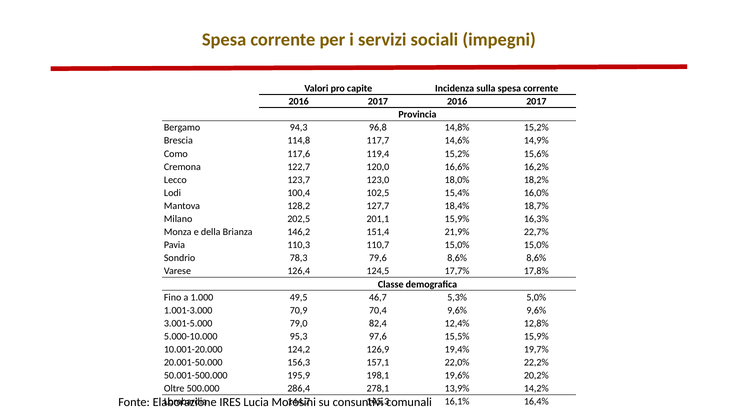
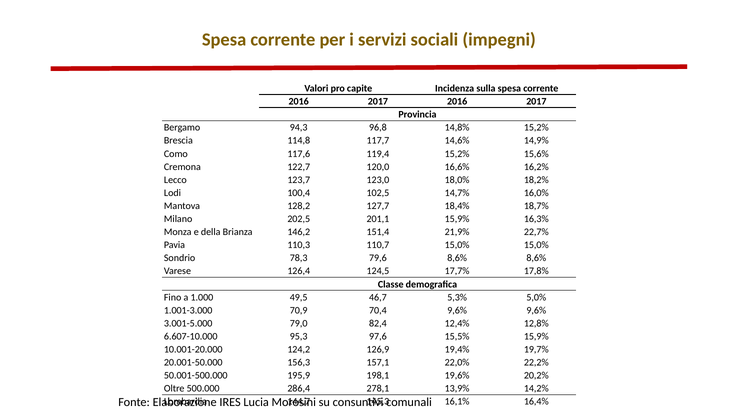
15,4%: 15,4% -> 14,7% (457, 193)
5.000-10.000: 5.000-10.000 -> 6.607-10.000 (191, 337)
